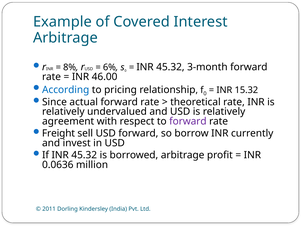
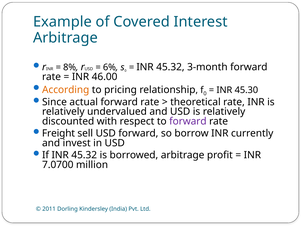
According colour: blue -> orange (66, 90)
15.32: 15.32 -> 45.30 (246, 90)
agreement: agreement -> discounted (68, 121)
0.0636: 0.0636 -> 7.0700 (58, 165)
